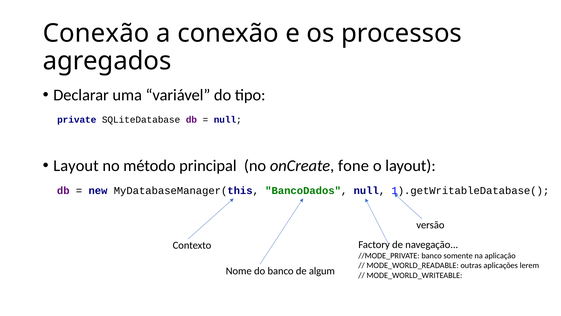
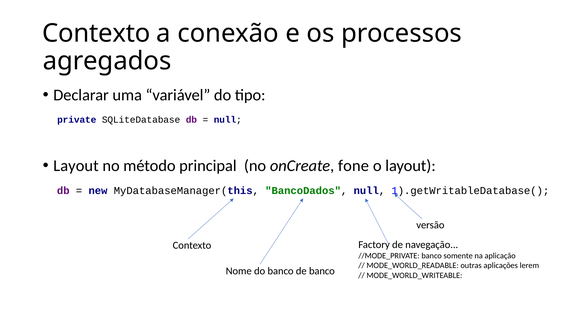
Conexão: Conexão -> Contexto (96, 33)
de algum: algum -> banco (322, 271)
